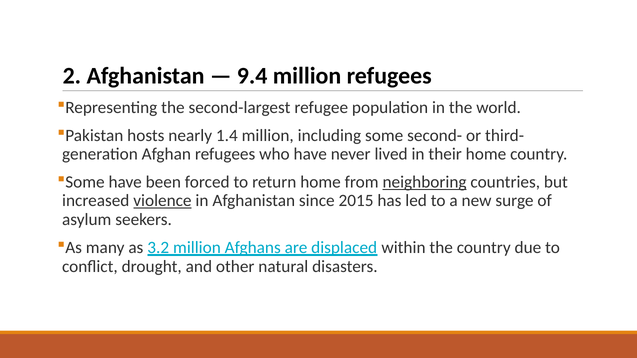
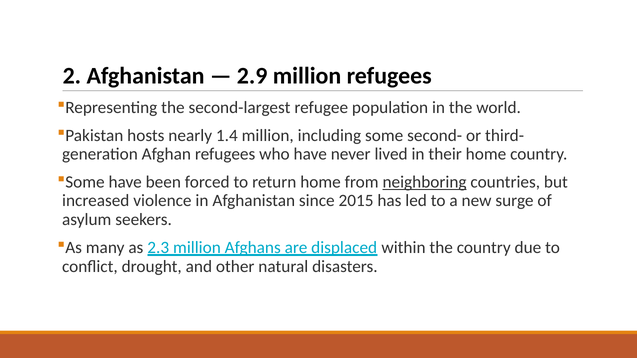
9.4: 9.4 -> 2.9 (252, 76)
violence underline: present -> none (162, 201)
3.2: 3.2 -> 2.3 (158, 248)
